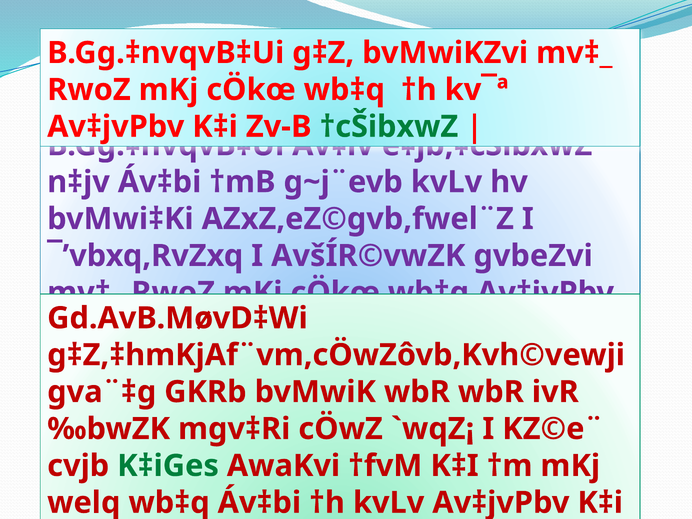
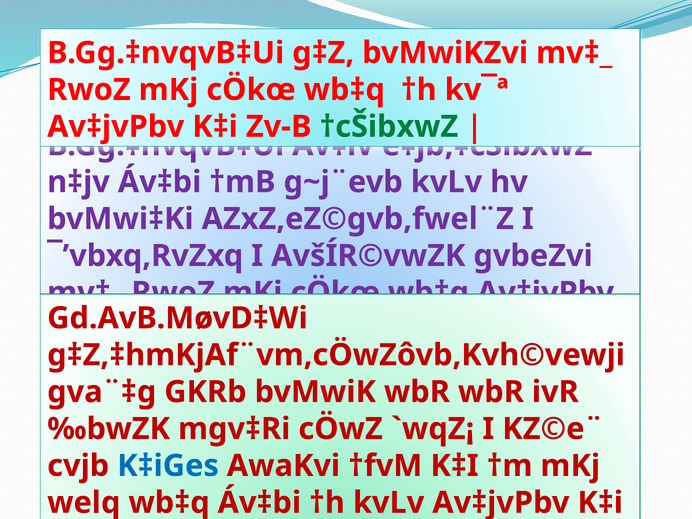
K‡iGes colour: green -> blue (168, 466)
